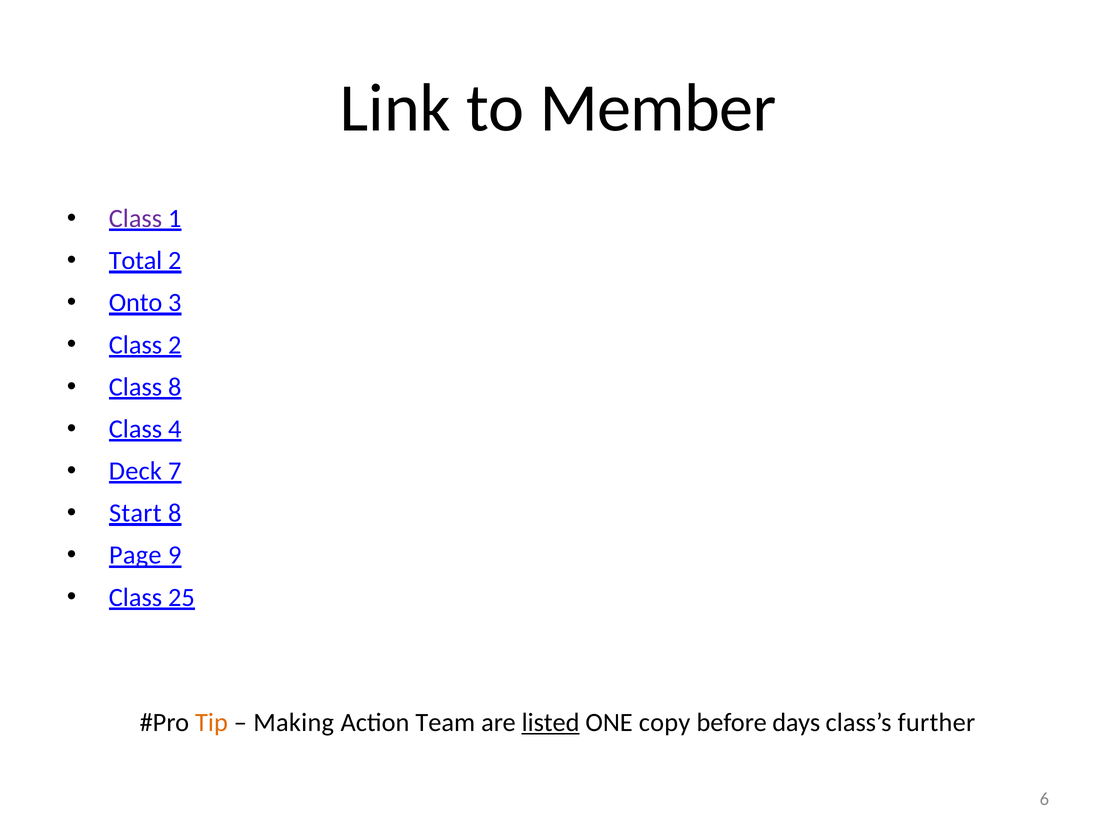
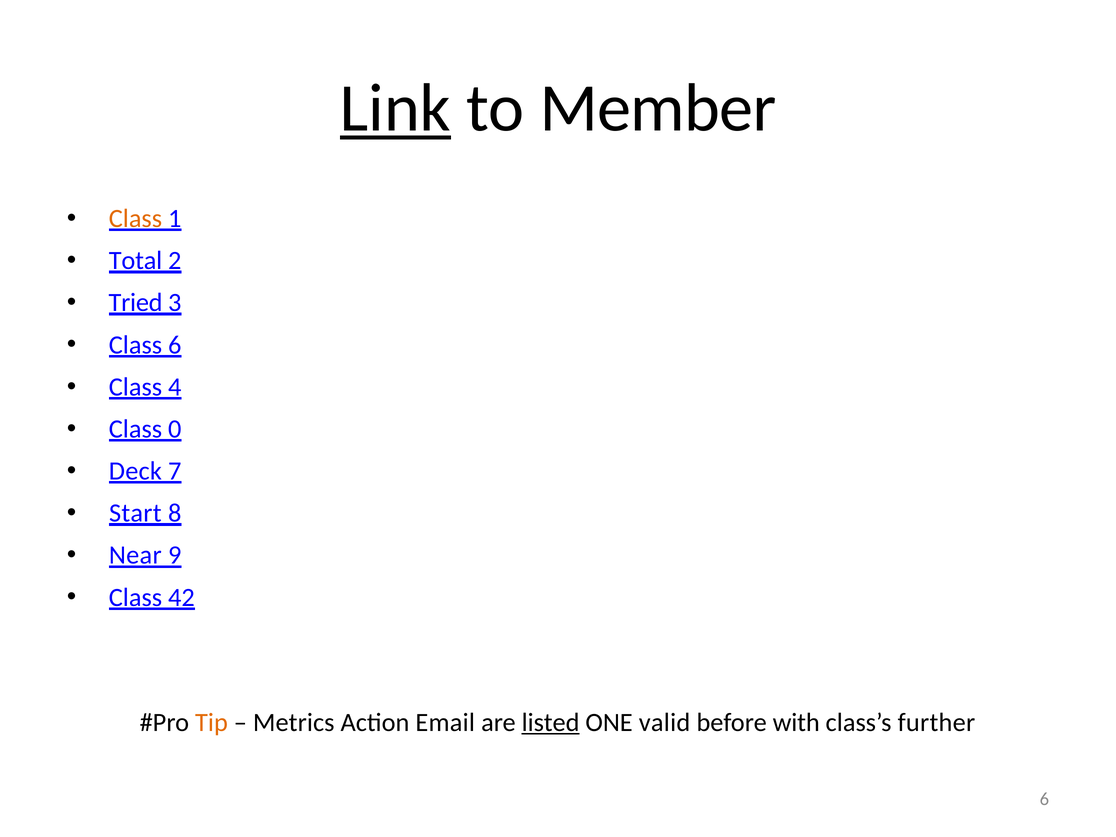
Link underline: none -> present (395, 108)
Class colour: purple -> orange (135, 219)
Onto: Onto -> Tried (136, 303)
Class 2: 2 -> 6 (175, 345)
Class 8: 8 -> 4 (175, 387)
4: 4 -> 0 (175, 429)
Page: Page -> Near (135, 555)
25: 25 -> 42 (181, 597)
Making: Making -> Metrics (294, 723)
Team: Team -> Email (445, 723)
copy: copy -> valid (665, 723)
days: days -> with (796, 723)
